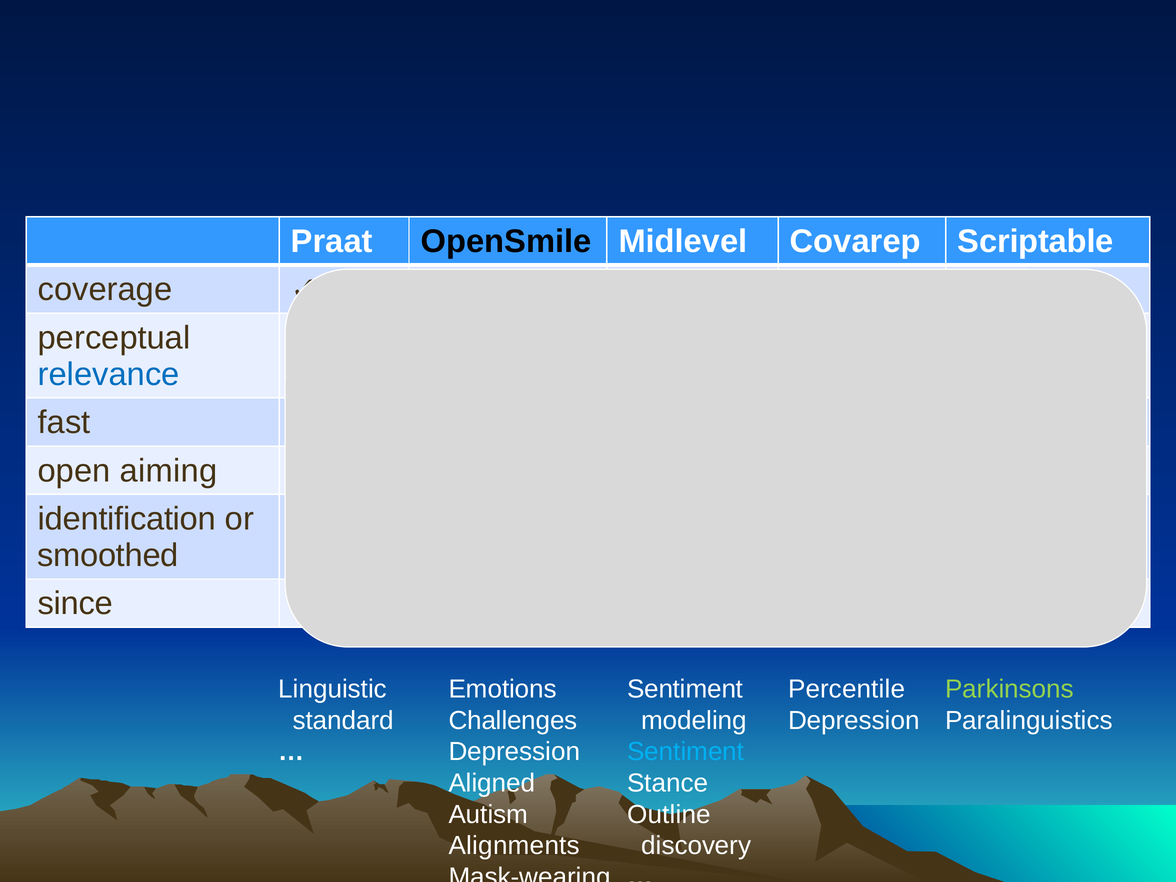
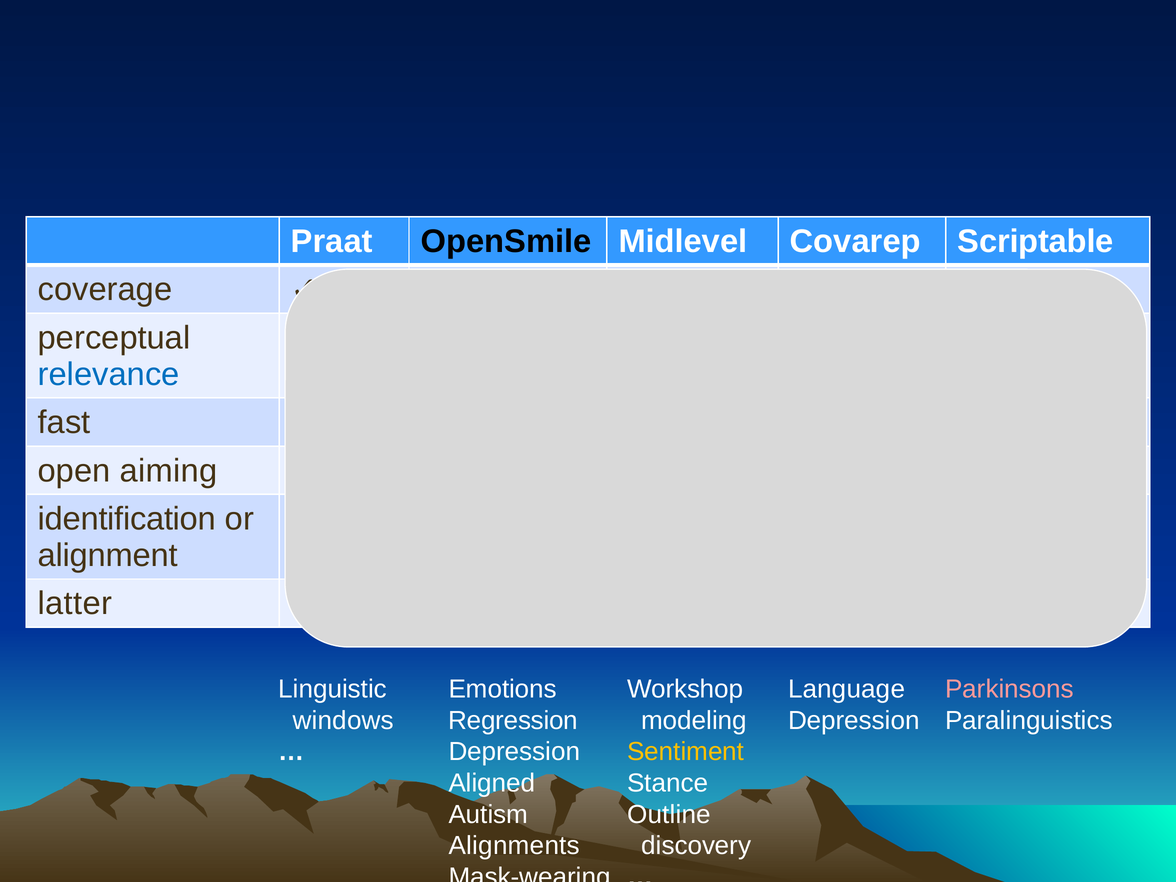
smoothed: smoothed -> alignment (108, 555)
since: since -> latter (75, 604)
Sentiment: Sentiment -> Workshop (685, 689)
Percentile: Percentile -> Language (847, 689)
Parkinsons colour: light green -> pink (1009, 689)
standard: standard -> windows (343, 721)
Challenges: Challenges -> Regression (513, 721)
Sentiment colour: light blue -> yellow (686, 752)
